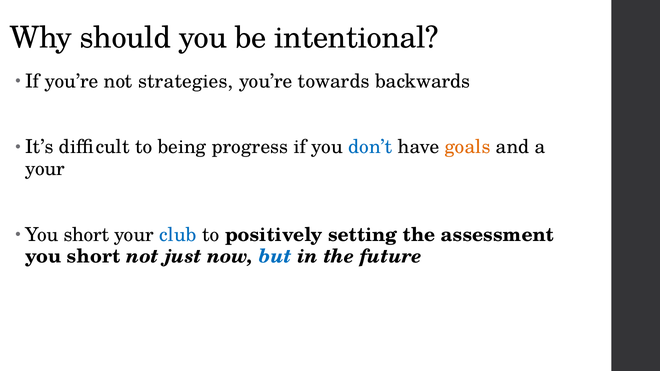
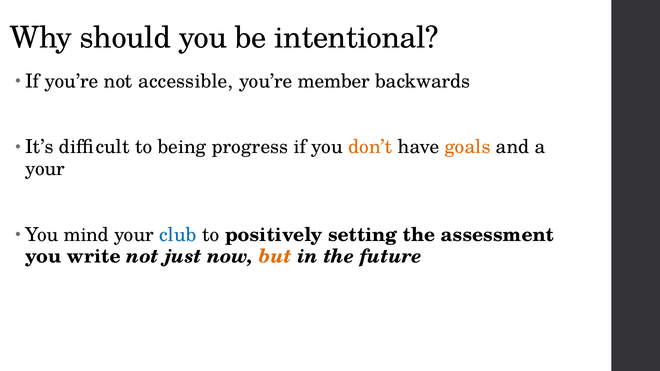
strategies: strategies -> accessible (186, 81)
towards: towards -> member (334, 81)
don’t colour: blue -> orange (370, 147)
short: short -> mind (86, 235)
short: short -> write (94, 257)
but colour: blue -> orange (275, 257)
